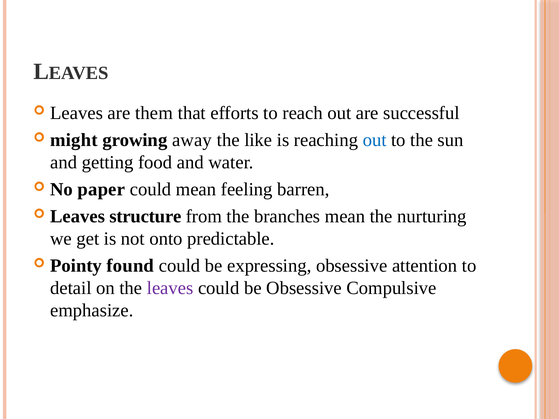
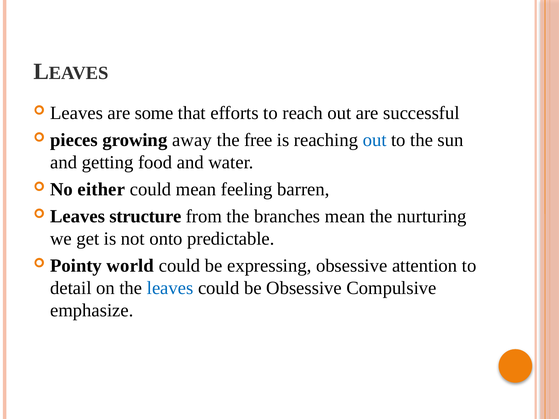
them: them -> some (154, 113)
might: might -> pieces (74, 140)
like: like -> free (258, 140)
paper: paper -> either (101, 189)
found: found -> world (130, 266)
leaves colour: purple -> blue (170, 288)
